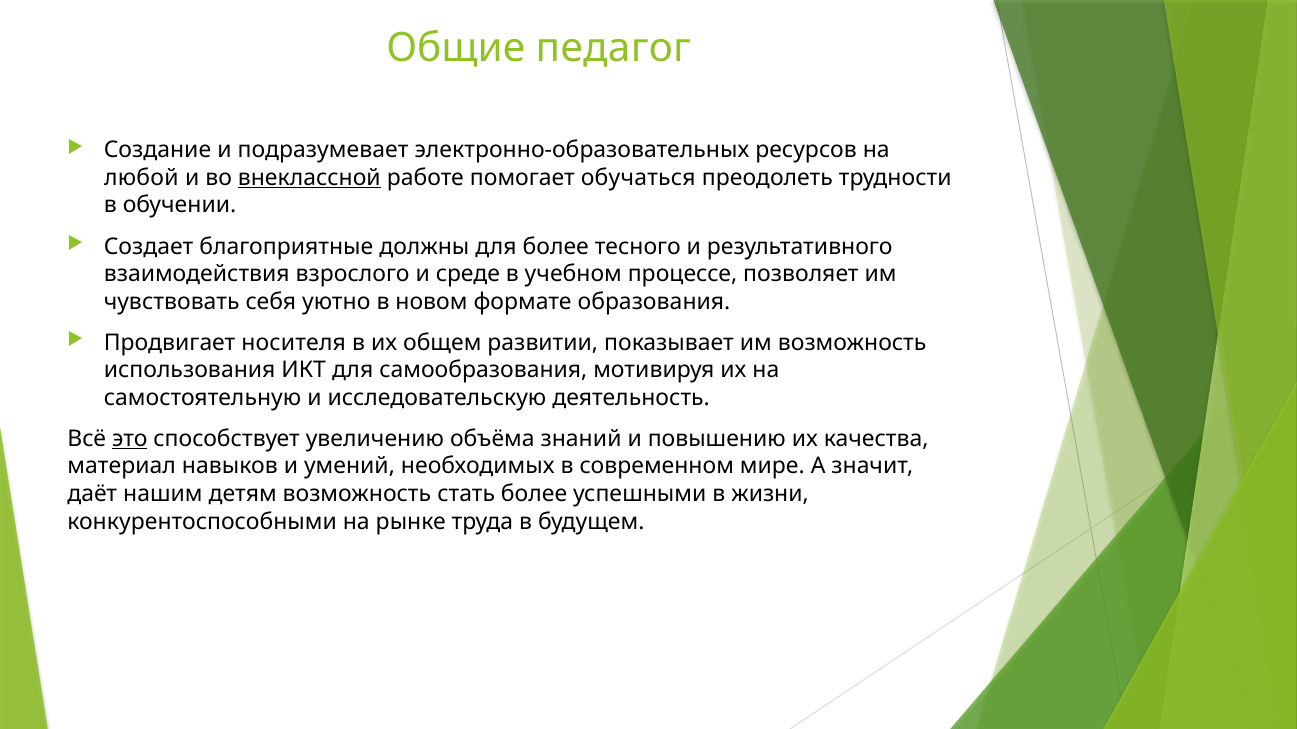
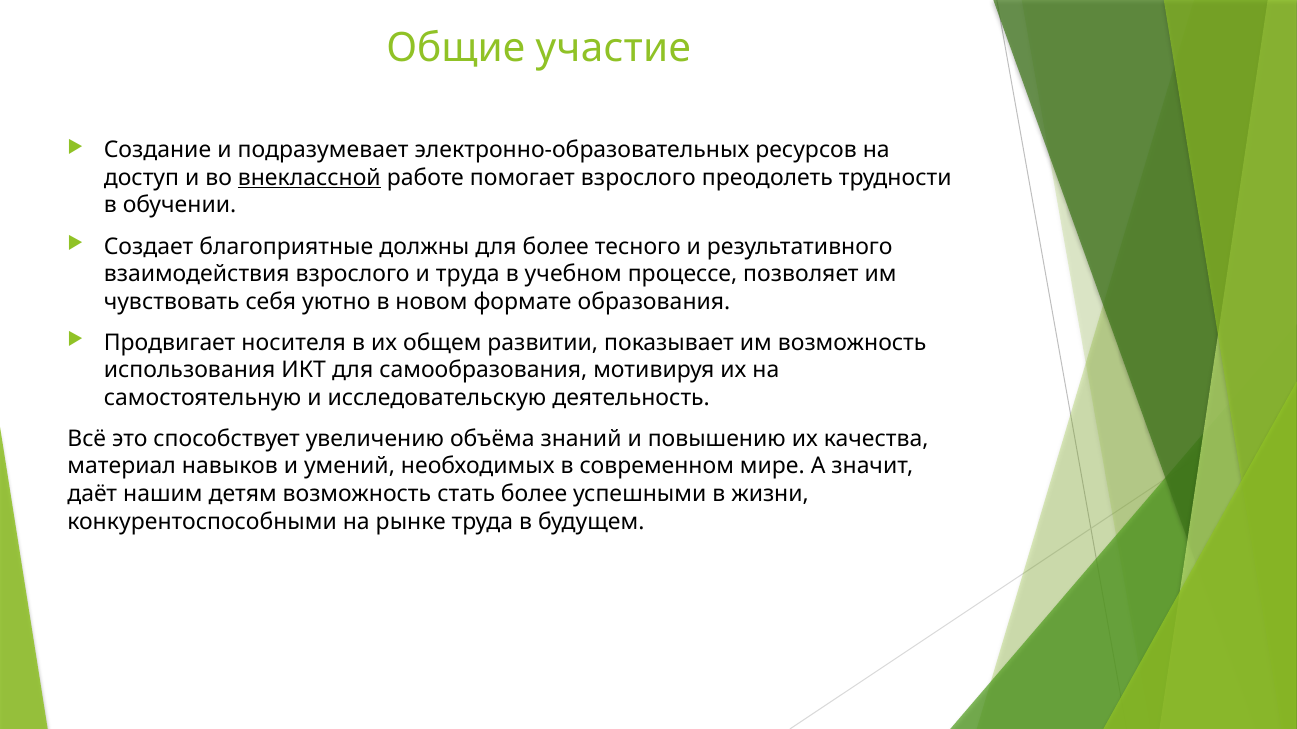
педагог: педагог -> участие (613, 49)
любой: любой -> доступ (141, 178)
помогает обучаться: обучаться -> взрослого (638, 178)
и среде: среде -> труда (468, 274)
это underline: present -> none (130, 439)
